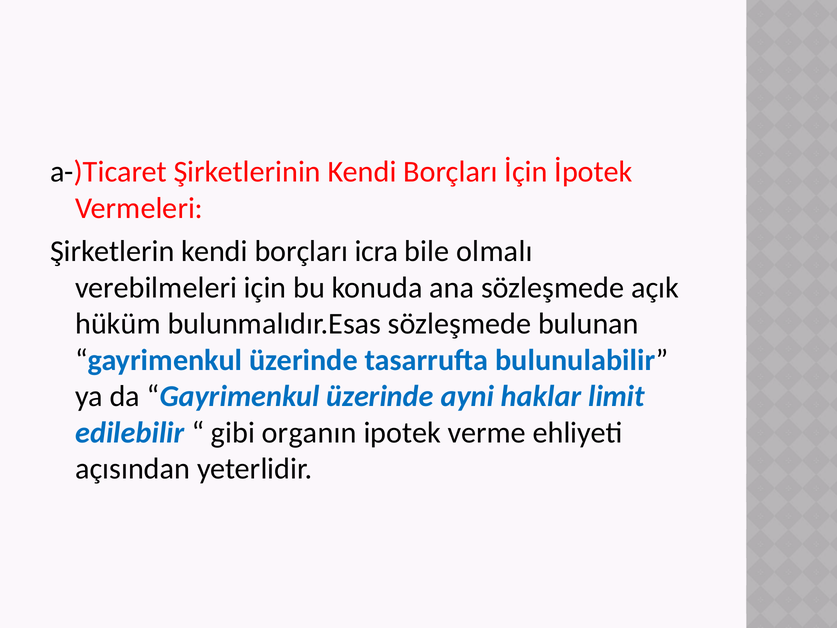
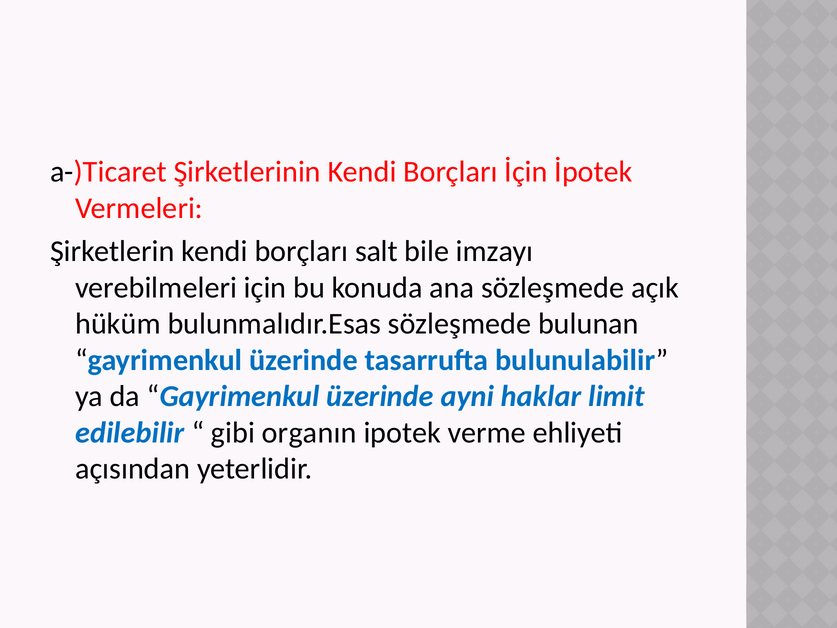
icra: icra -> salt (376, 251)
olmalı: olmalı -> imzayı (495, 251)
